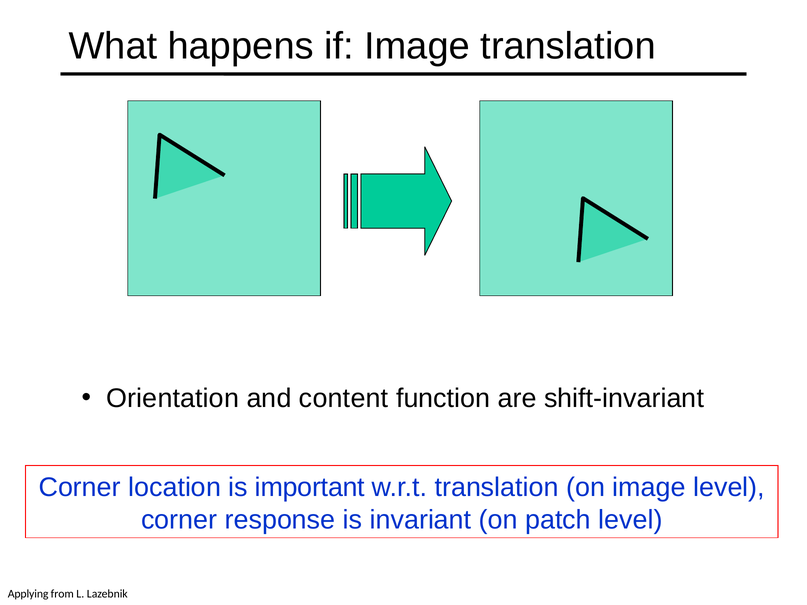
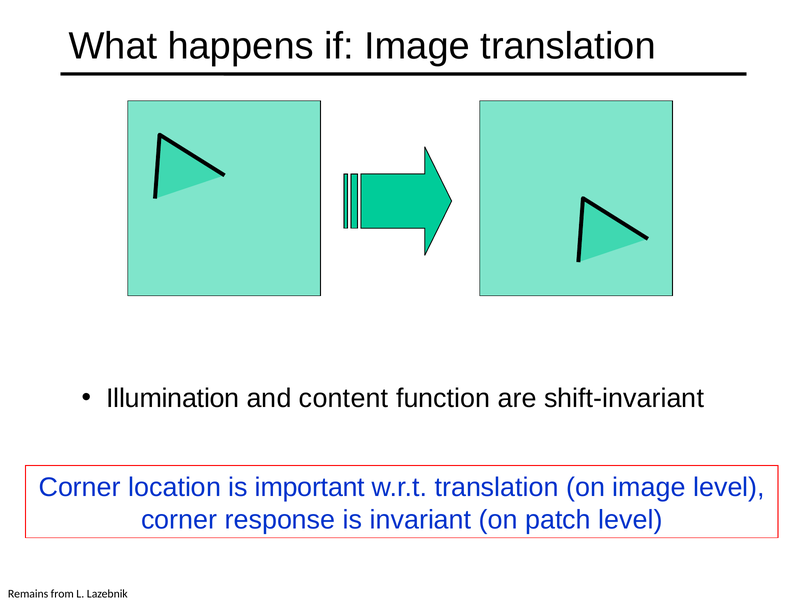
Orientation: Orientation -> Illumination (173, 399)
Applying: Applying -> Remains (28, 594)
